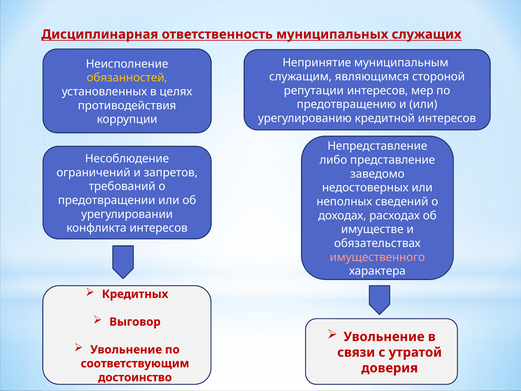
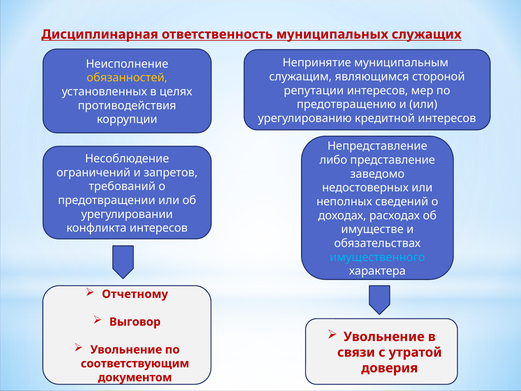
имущественного colour: pink -> light blue (377, 257)
Кредитных: Кредитных -> Отчетному (135, 294)
достоинство: достоинство -> документом (135, 377)
